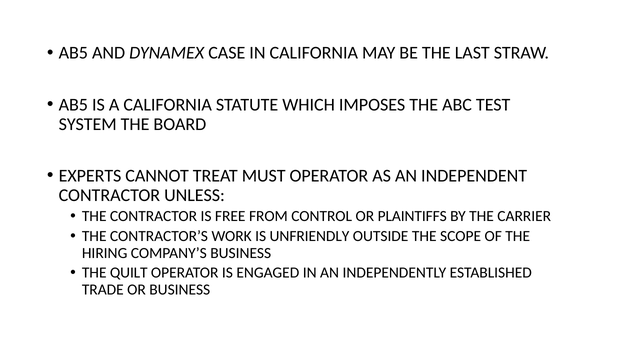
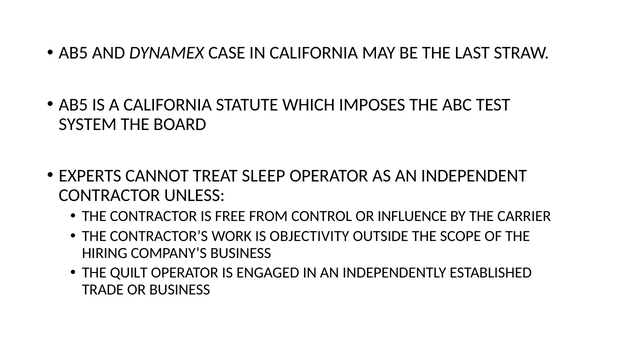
MUST: MUST -> SLEEP (264, 176)
PLAINTIFFS: PLAINTIFFS -> INFLUENCE (412, 217)
UNFRIENDLY: UNFRIENDLY -> OBJECTIVITY (309, 237)
